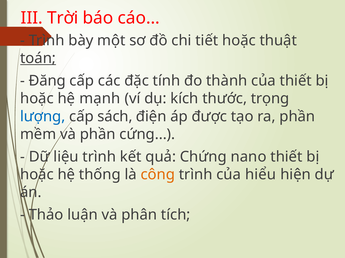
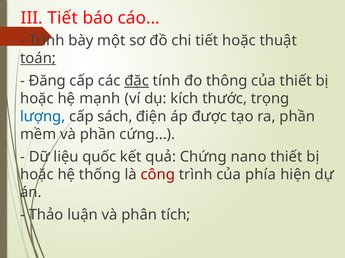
III Trời: Trời -> Tiết (63, 18)
đặc underline: none -> present (137, 81)
thành: thành -> thông (227, 81)
liệu trình: trình -> quốc (99, 157)
công colour: orange -> red (158, 175)
hiểu: hiểu -> phía (261, 175)
